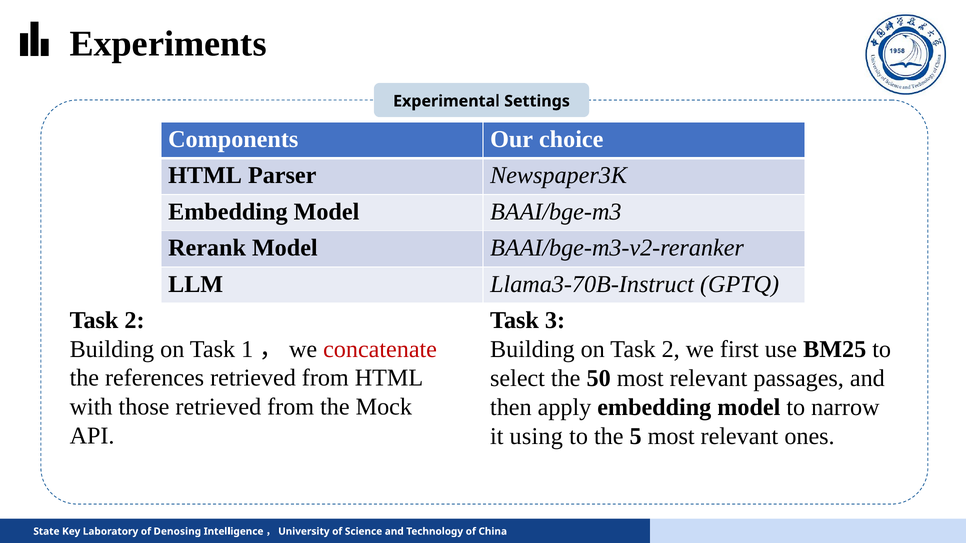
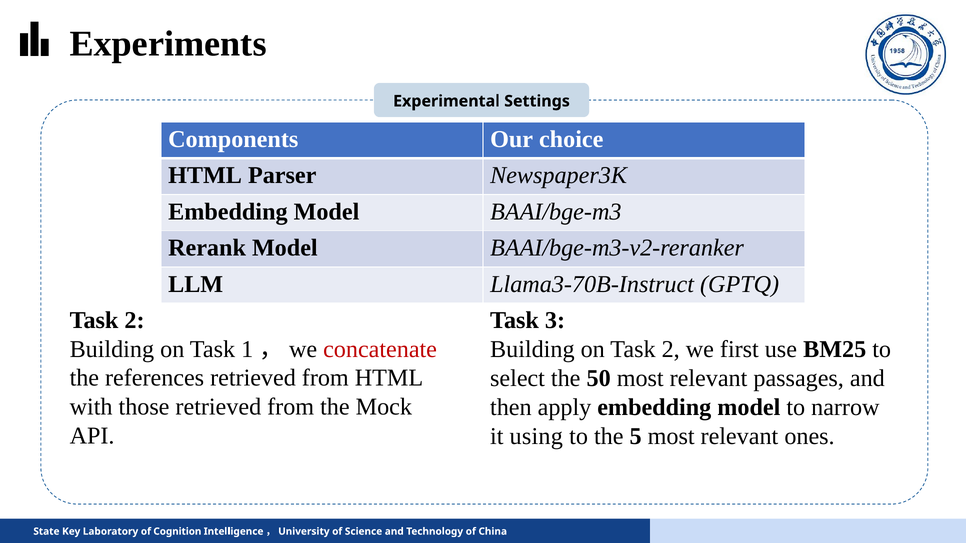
Denosing: Denosing -> Cognition (177, 532)
